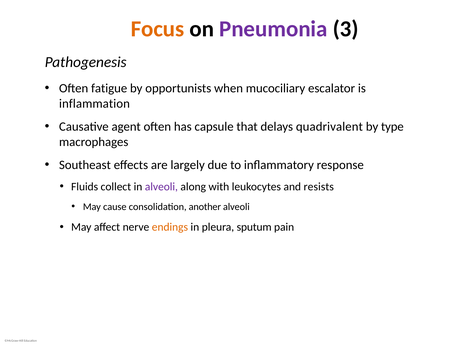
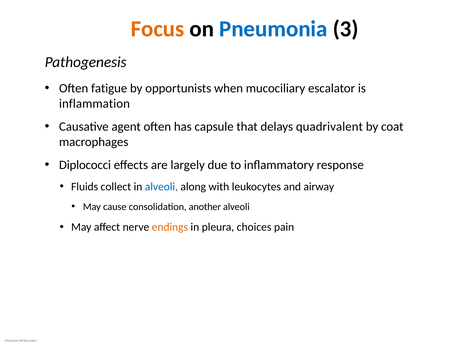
Pneumonia colour: purple -> blue (273, 29)
type: type -> coat (392, 126)
Southeast: Southeast -> Diplococci (85, 165)
alveoli colour: purple -> blue (161, 186)
resists: resists -> airway (319, 186)
sputum: sputum -> choices (254, 227)
